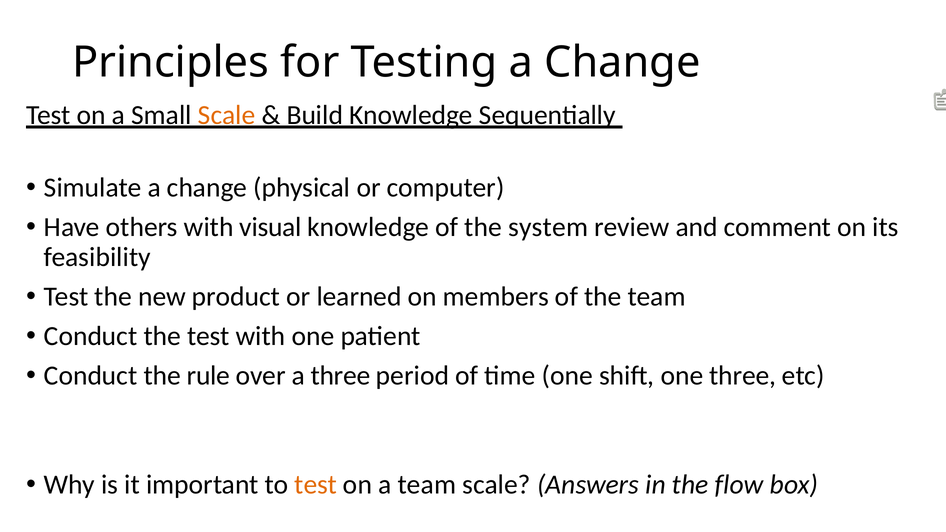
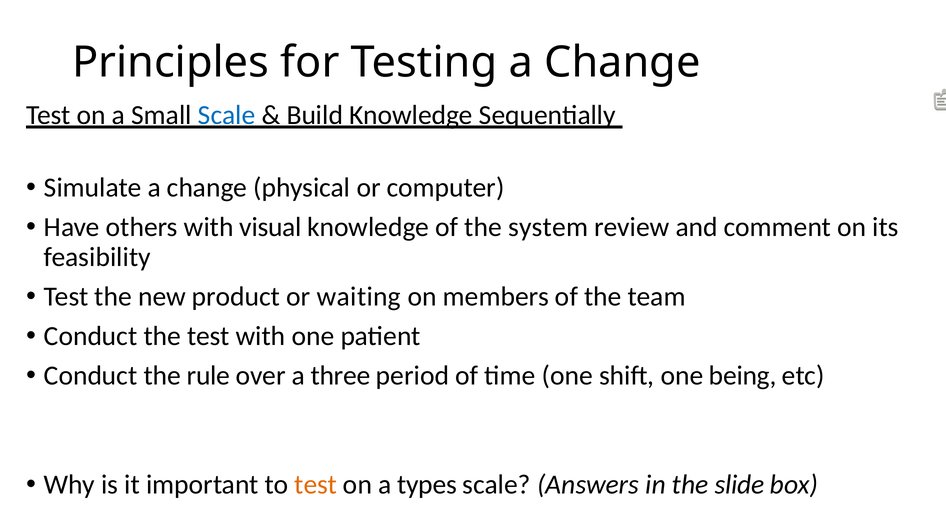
Scale colour: orange -> blue (227, 115)
learned: learned -> waiting (359, 297)
one three: three -> being (743, 376)
a team: team -> types (427, 485)
flow: flow -> slide (739, 485)
